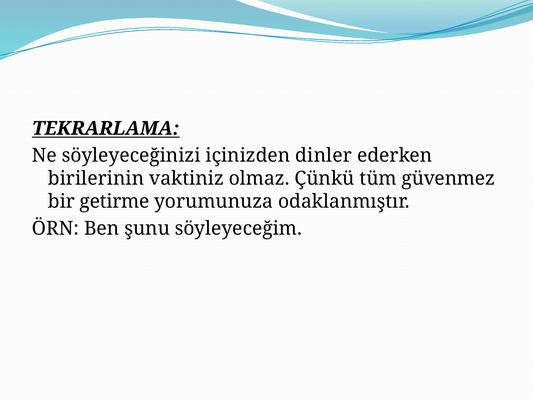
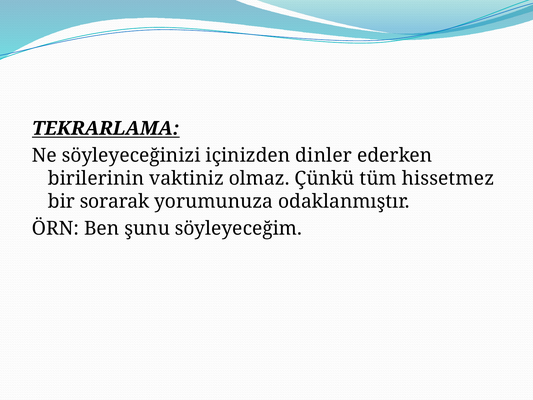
güvenmez: güvenmez -> hissetmez (448, 178)
getirme: getirme -> sorarak (115, 201)
